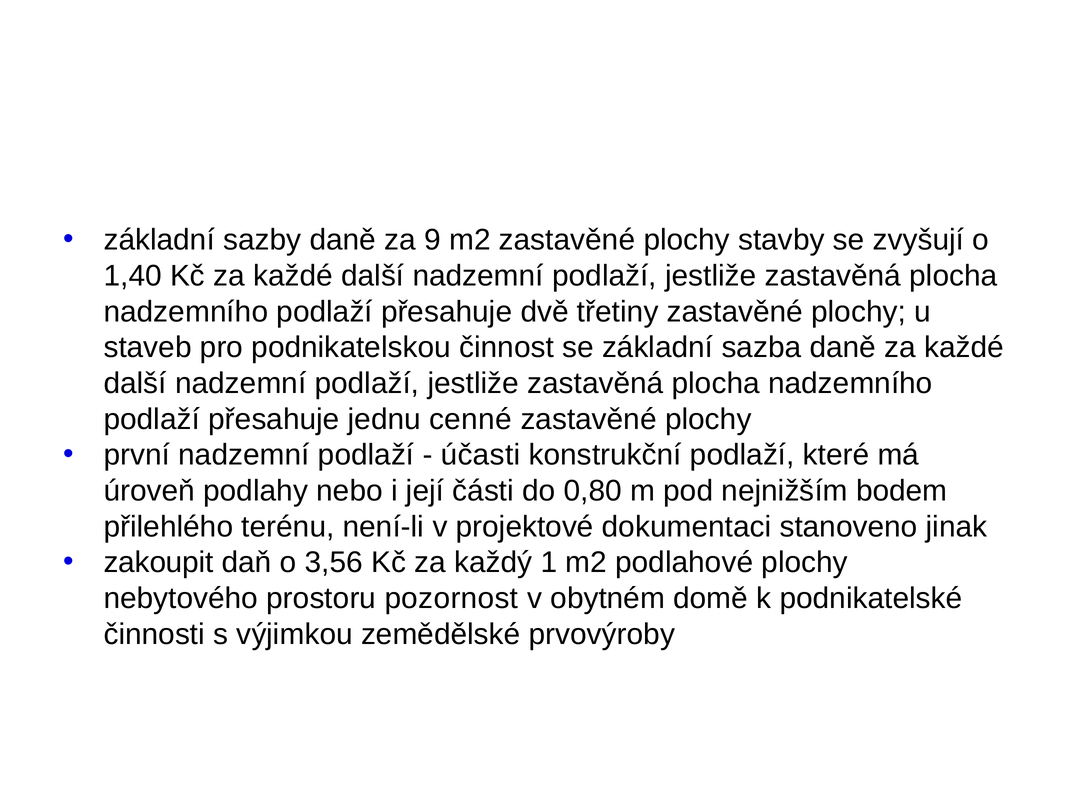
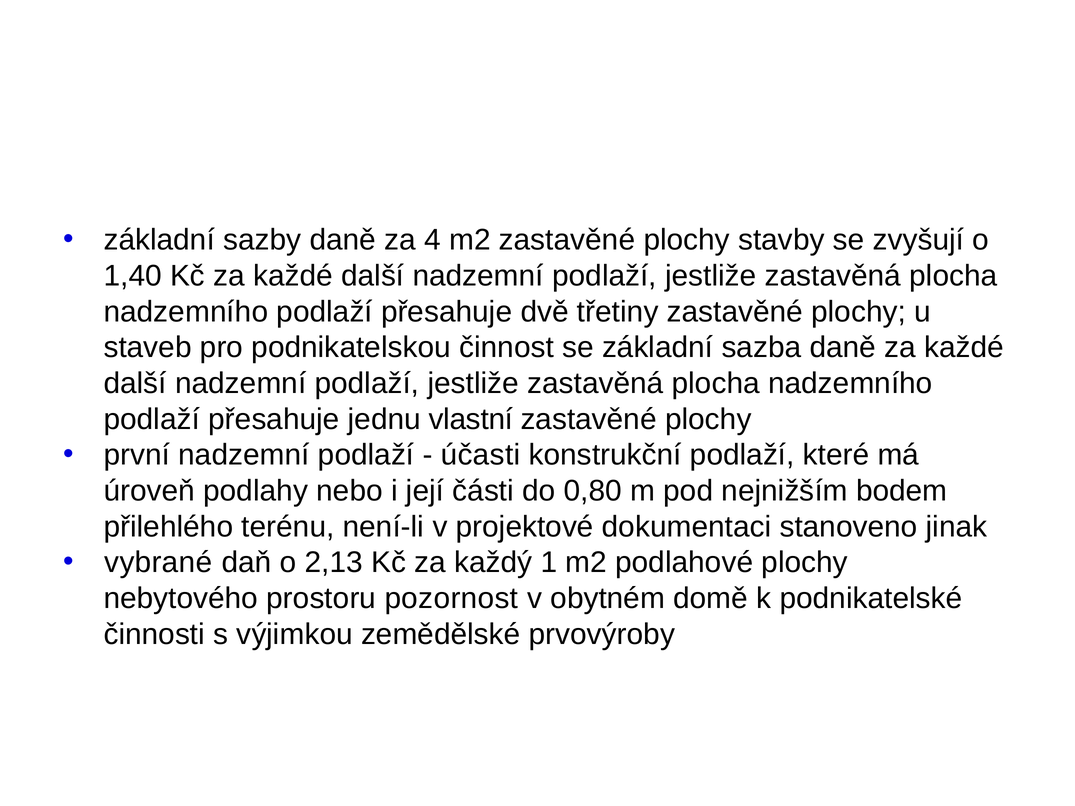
9: 9 -> 4 (432, 240)
cenné: cenné -> vlastní (471, 419)
zakoupit: zakoupit -> vybrané (158, 563)
3,56: 3,56 -> 2,13 (334, 563)
